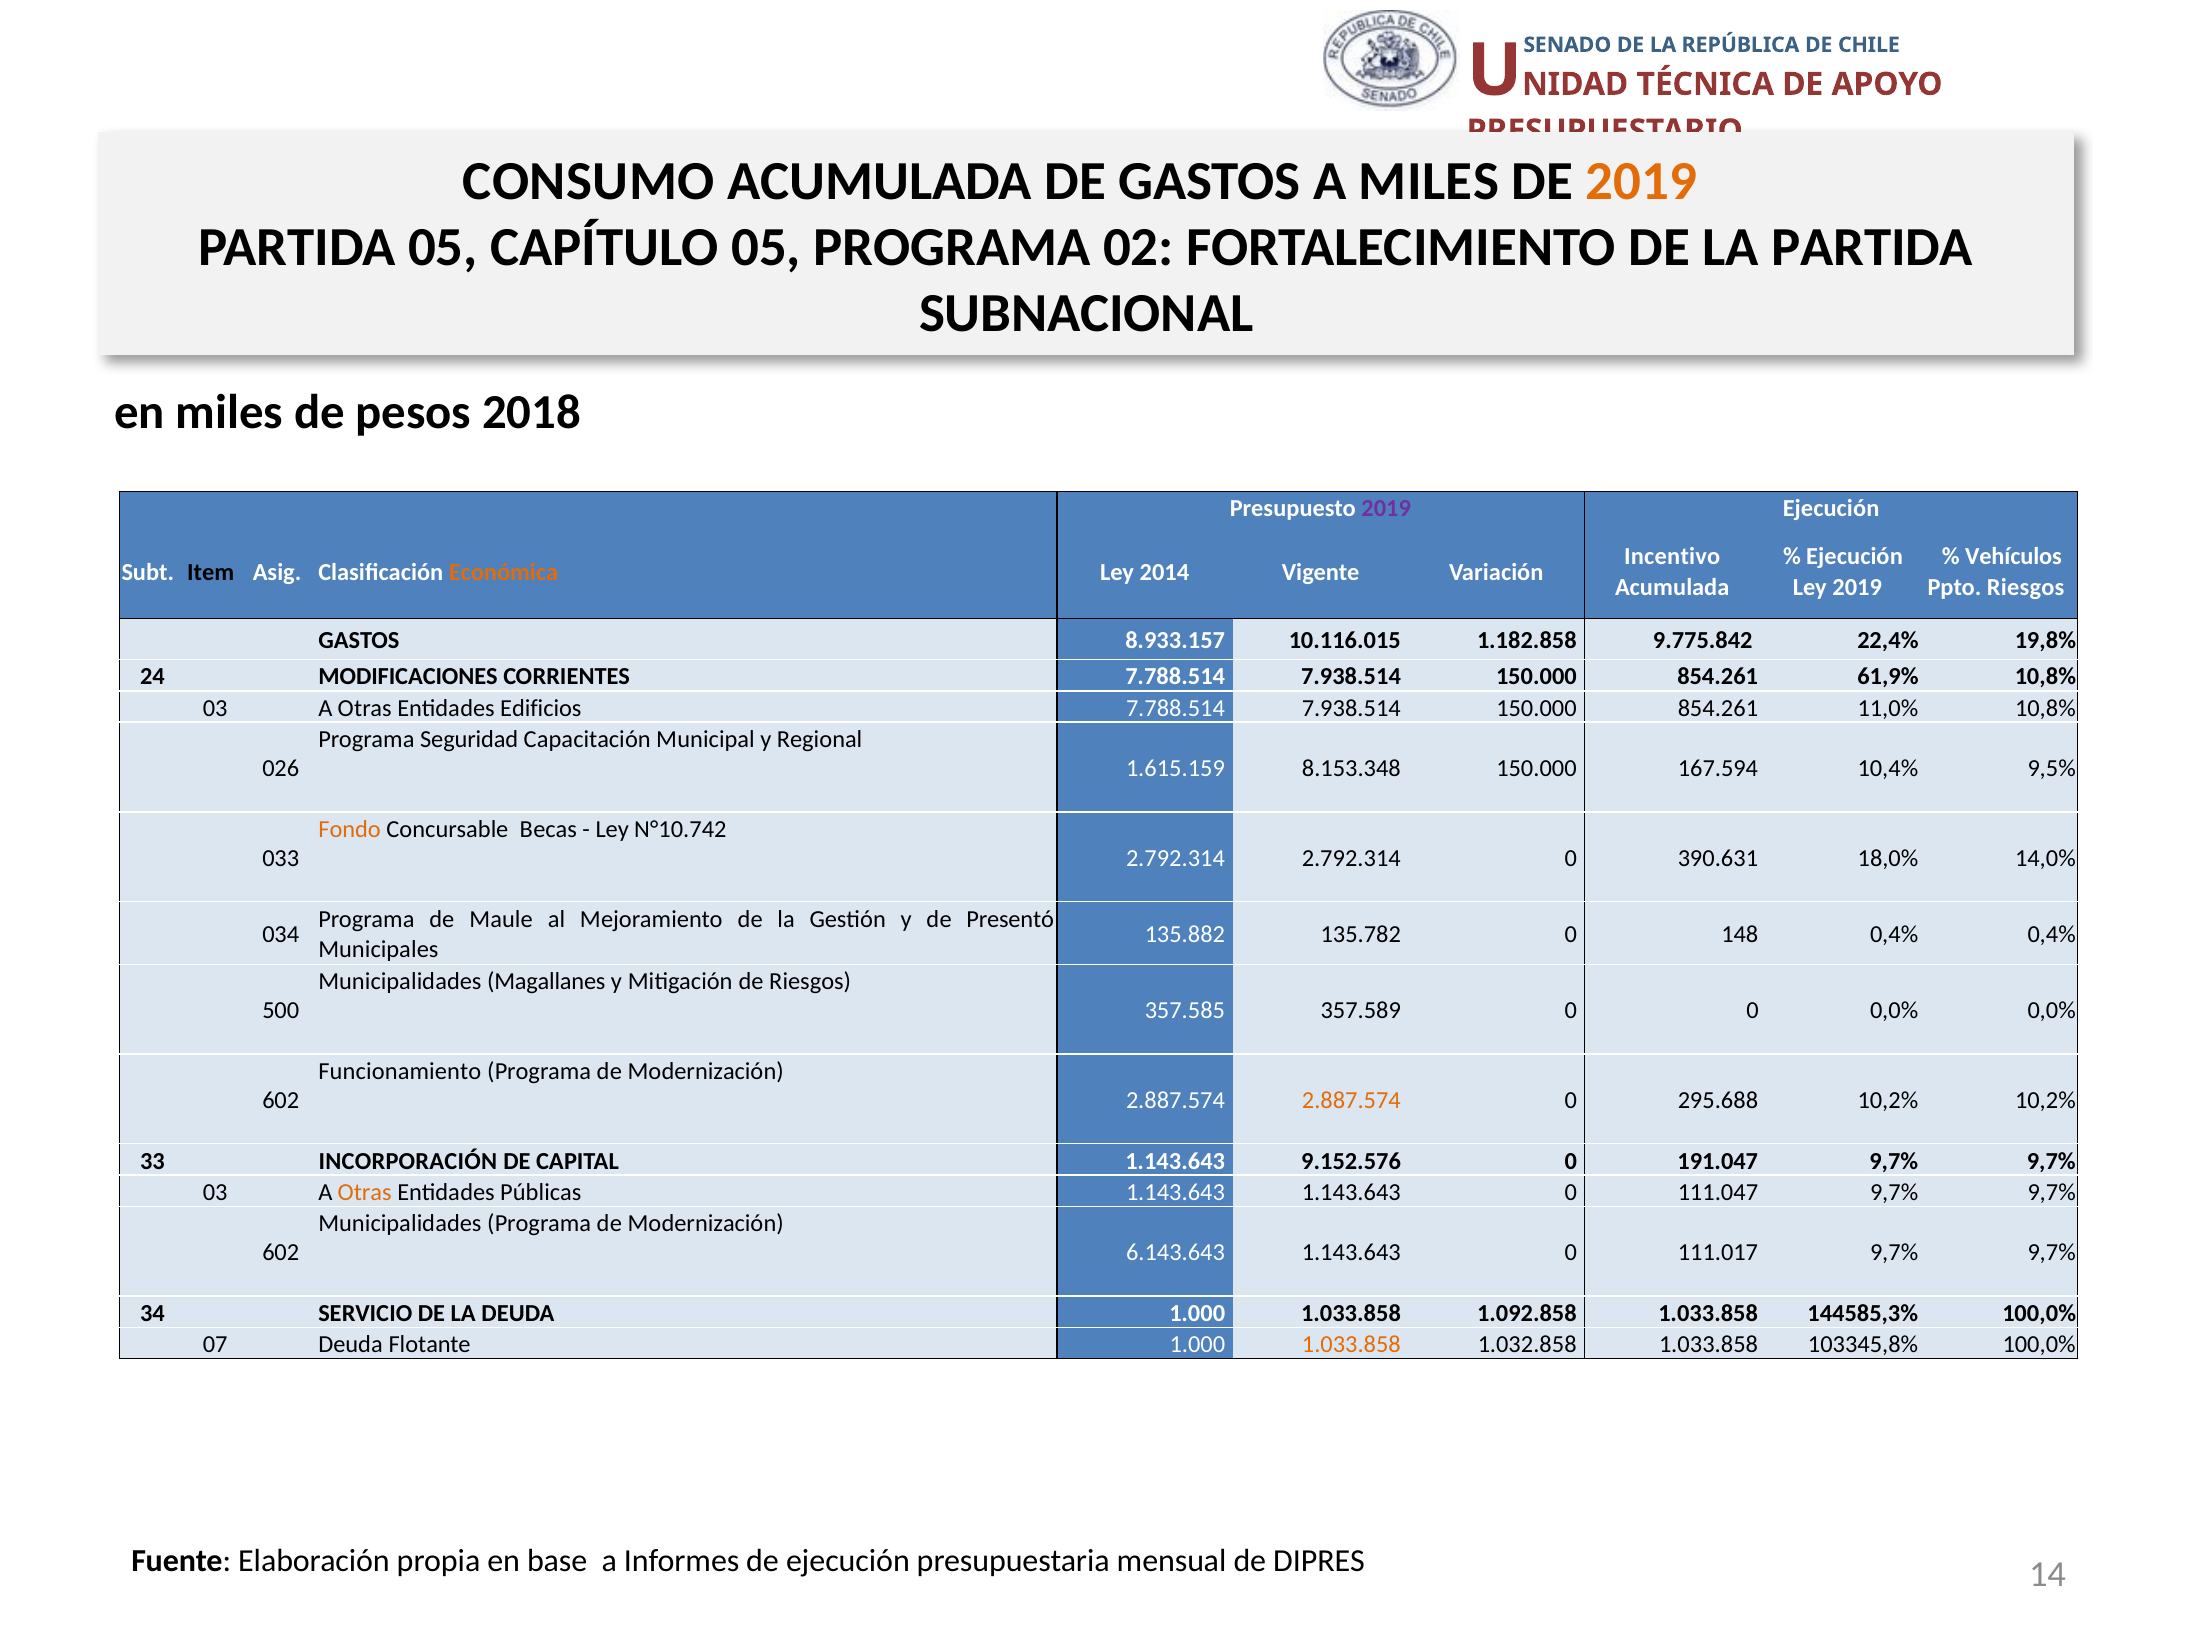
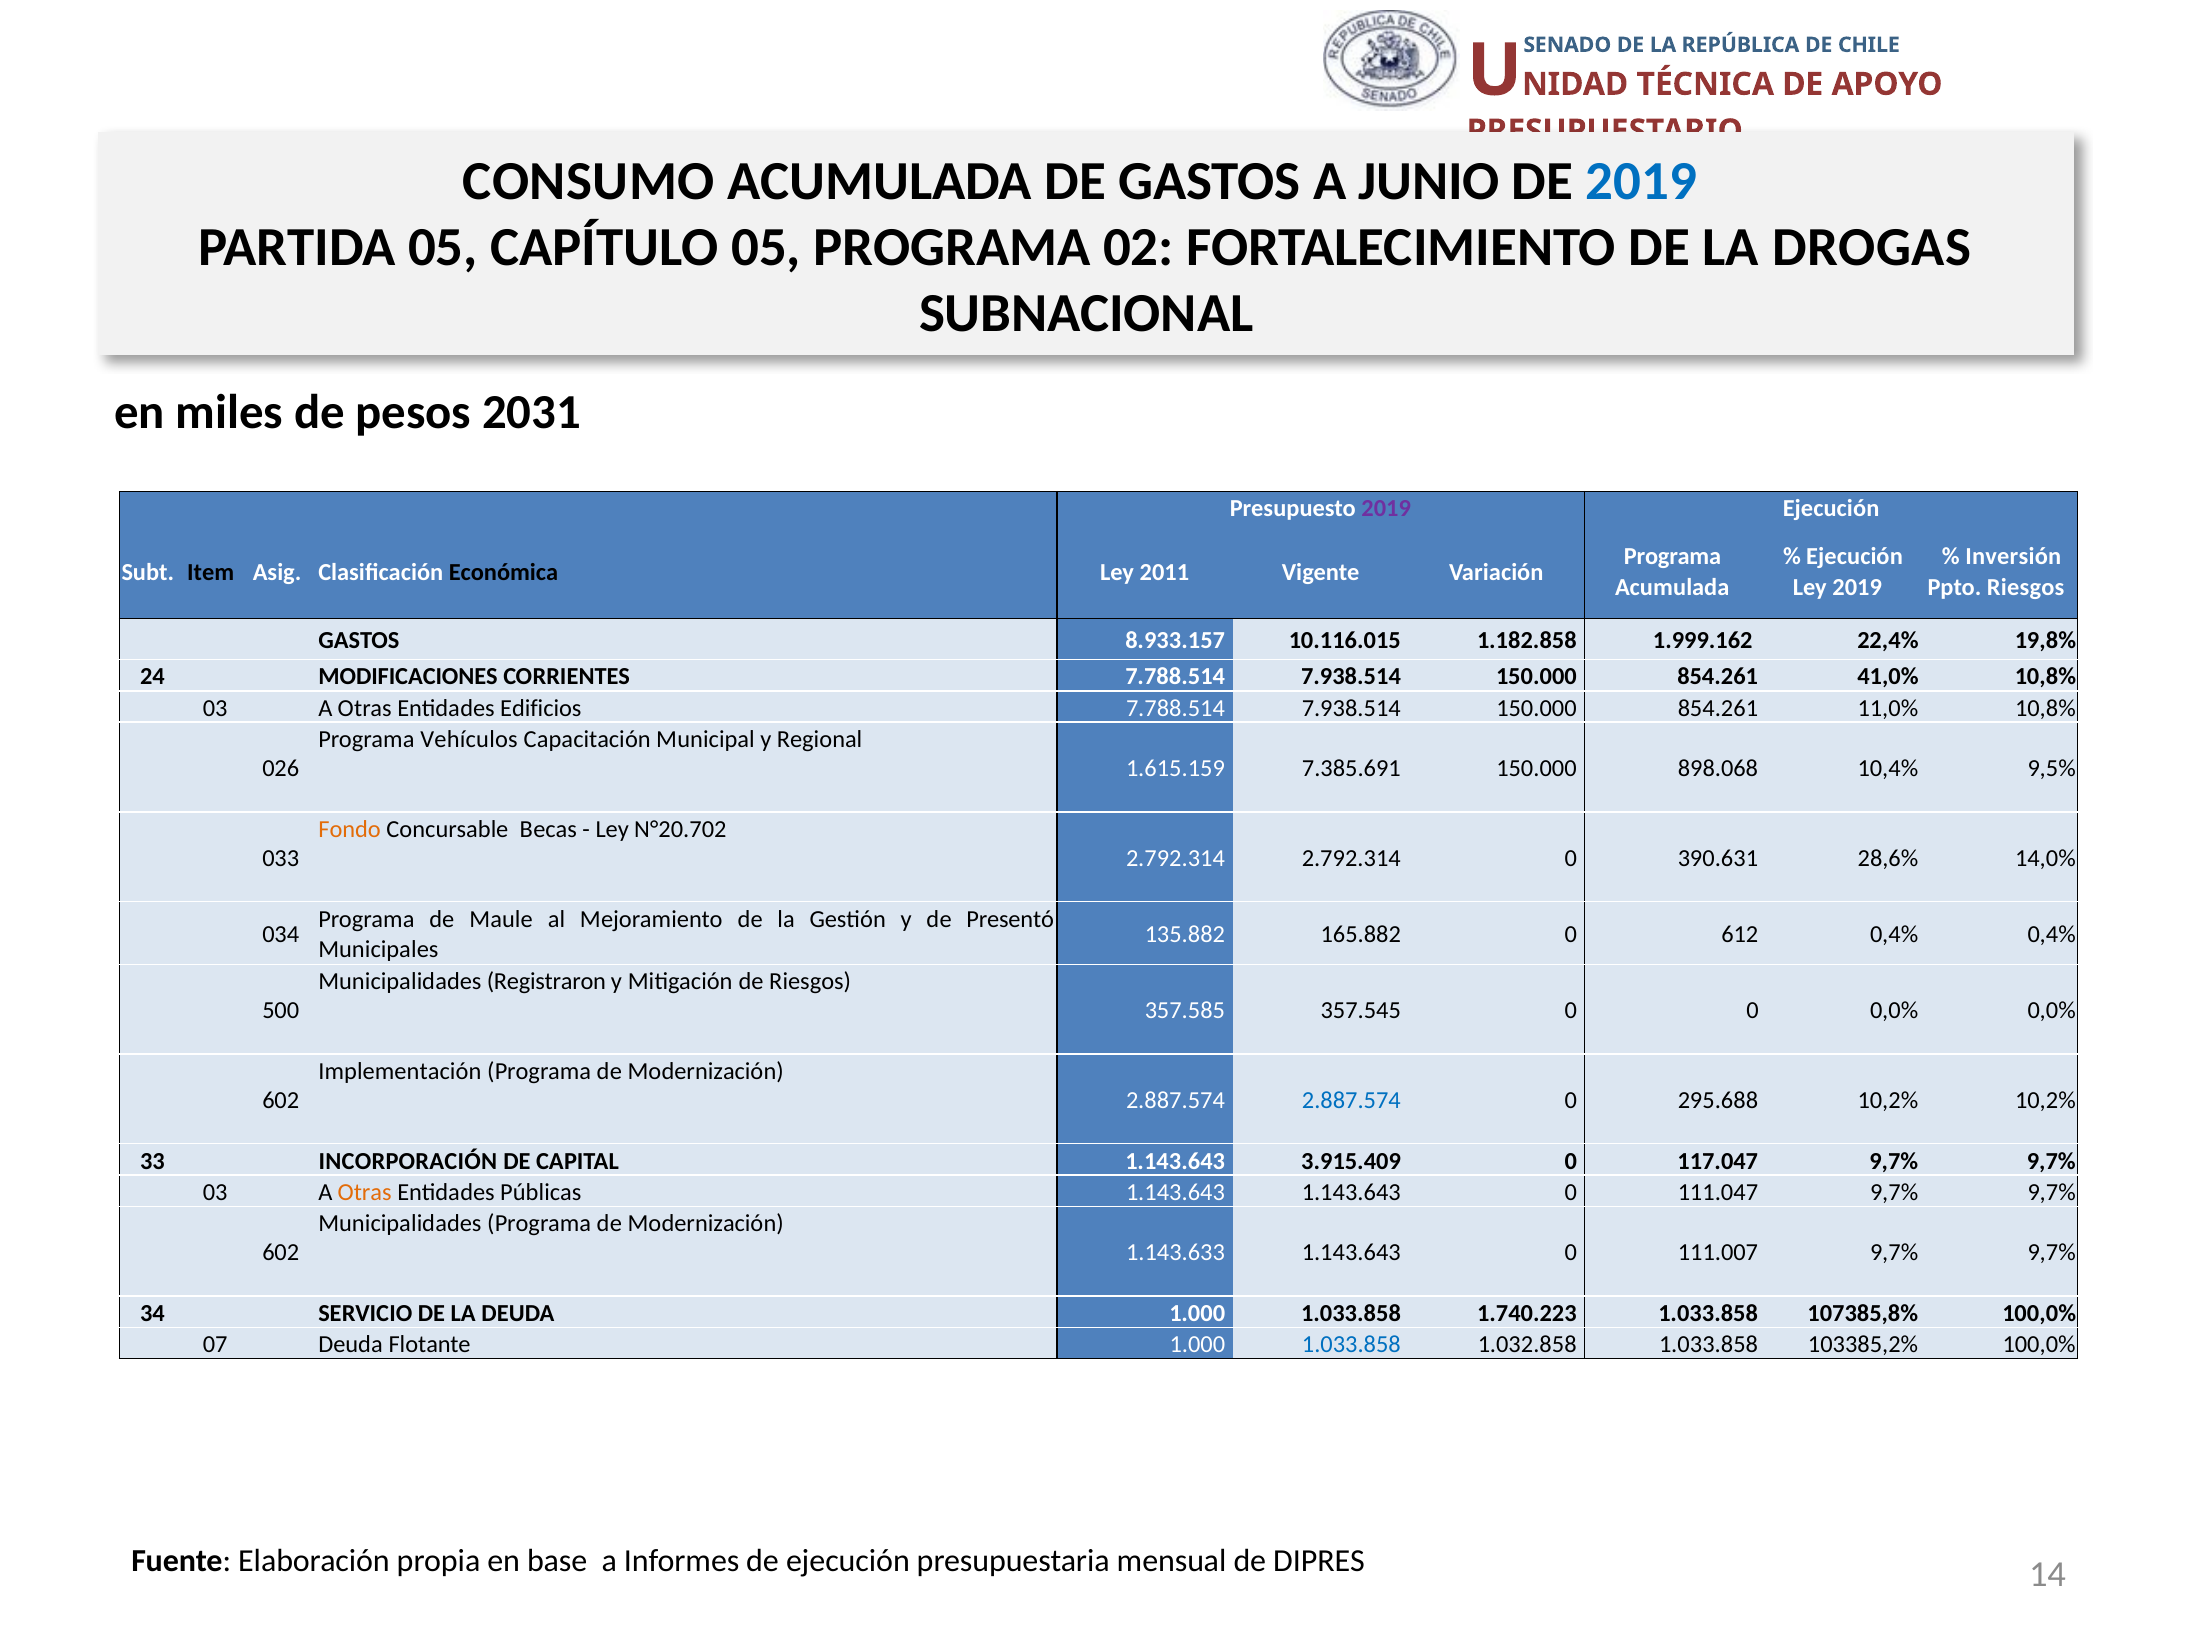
A MILES: MILES -> JUNIO (1429, 181)
2019 colour: orange -> blue (1641, 181)
LA PARTIDA: PARTIDA -> DROGAS (1872, 247)
2018: 2018 -> 2031 (532, 412)
Incentivo: Incentivo -> Programa (1673, 557)
Vehículos: Vehículos -> Inversión (2013, 557)
Económica colour: orange -> black (503, 572)
2014: 2014 -> 2011 (1164, 572)
9.775.842: 9.775.842 -> 1.999.162 (1703, 640)
61,9%: 61,9% -> 41,0% (1888, 677)
Seguridad: Seguridad -> Vehículos (469, 739)
8.153.348: 8.153.348 -> 7.385.691 (1351, 768)
167.594: 167.594 -> 898.068 (1718, 768)
N°10.742: N°10.742 -> N°20.702 (680, 829)
18,0%: 18,0% -> 28,6% (1888, 858)
135.782: 135.782 -> 165.882 (1361, 934)
148: 148 -> 612 (1740, 934)
Magallanes: Magallanes -> Registraron (546, 981)
357.589: 357.589 -> 357.545 (1361, 1010)
Funcionamiento: Funcionamiento -> Implementación (400, 1071)
2.887.574 colour: orange -> blue (1351, 1100)
9.152.576: 9.152.576 -> 3.915.409 (1351, 1161)
191.047: 191.047 -> 117.047 (1718, 1161)
6.143.643: 6.143.643 -> 1.143.633 (1176, 1252)
111.017: 111.017 -> 111.007 (1718, 1252)
1.092.858: 1.092.858 -> 1.740.223 (1527, 1313)
144585,3%: 144585,3% -> 107385,8% (1863, 1313)
1.033.858 colour: orange -> blue (1351, 1344)
103345,8%: 103345,8% -> 103385,2% (1863, 1344)
